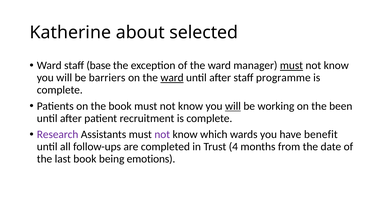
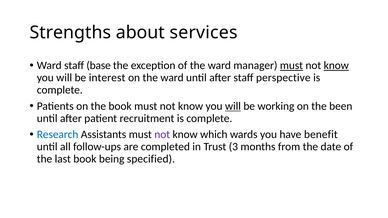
Katherine: Katherine -> Strengths (70, 33)
selected: selected -> services (204, 33)
know underline: none -> present (336, 66)
barriers: barriers -> interest (107, 78)
ward underline: present -> none (172, 78)
programme: programme -> perspective (283, 78)
Research colour: purple -> blue (58, 135)
4: 4 -> 3 (233, 147)
emotions: emotions -> specified (151, 159)
